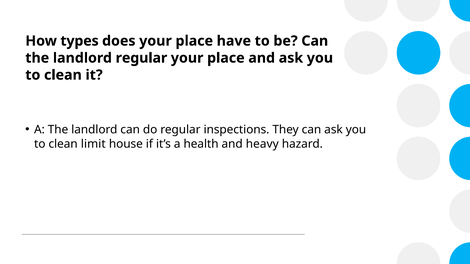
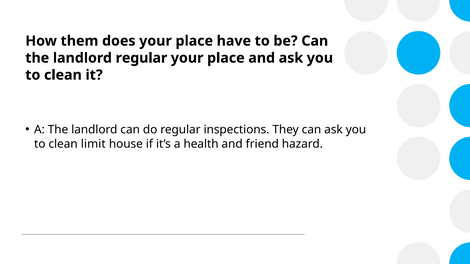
types: types -> them (79, 41)
heavy: heavy -> friend (262, 144)
